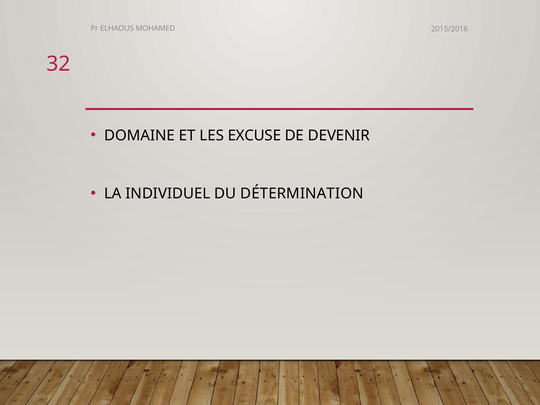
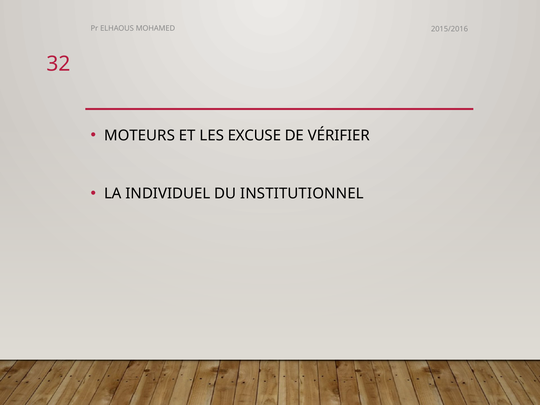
DOMAINE: DOMAINE -> MOTEURS (140, 135)
DEVENIR: DEVENIR -> VÉRIFIER (339, 135)
DÉTERMINATION: DÉTERMINATION -> INSTITUTIONNEL (302, 194)
